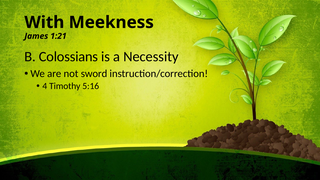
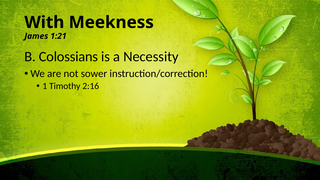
sword: sword -> sower (94, 74)
4: 4 -> 1 (45, 86)
5:16: 5:16 -> 2:16 (91, 86)
